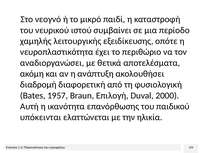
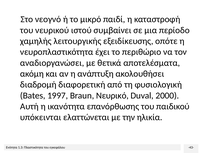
1957: 1957 -> 1997 (58, 96)
Επιλογή: Επιλογή -> Νευρικό (112, 96)
